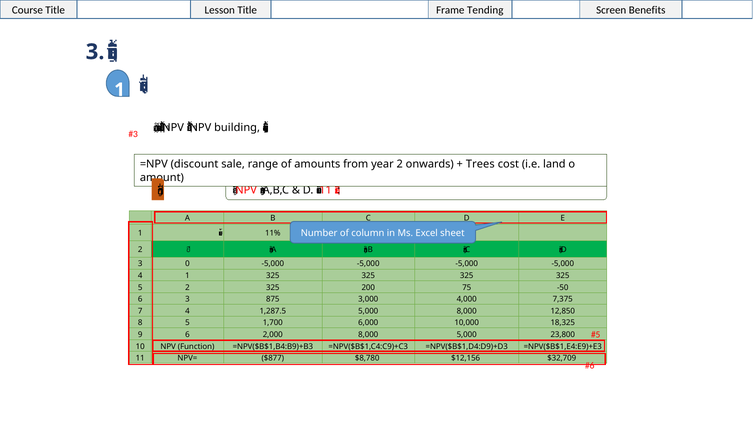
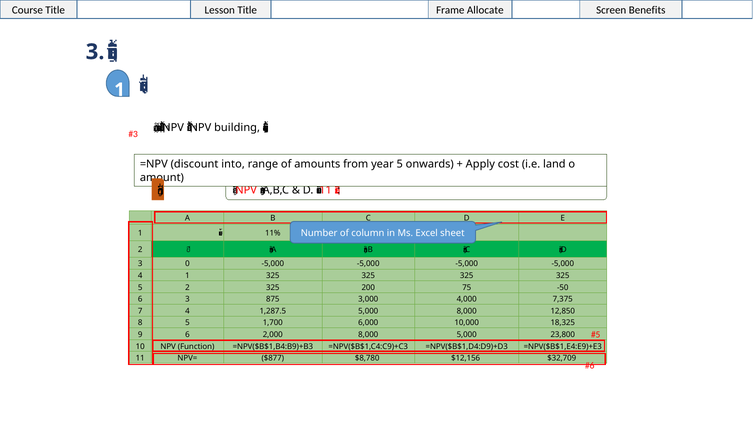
Tending: Tending -> Allocate (485, 10)
sale: sale -> into (233, 164)
year 2: 2 -> 5 (400, 164)
Trees: Trees -> Apply (480, 164)
